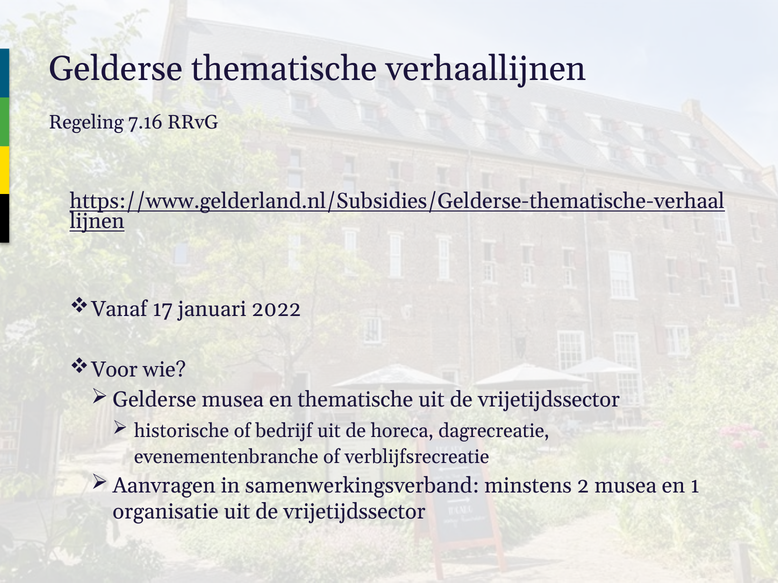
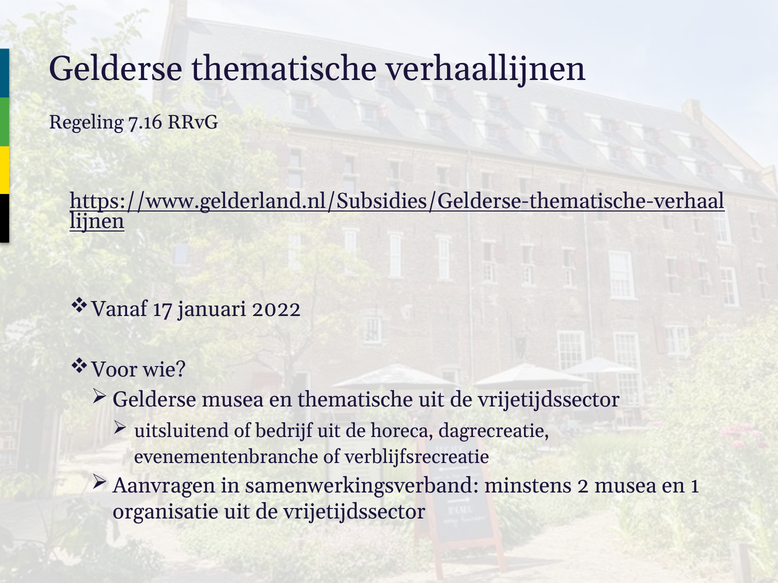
historische: historische -> uitsluitend (182, 431)
